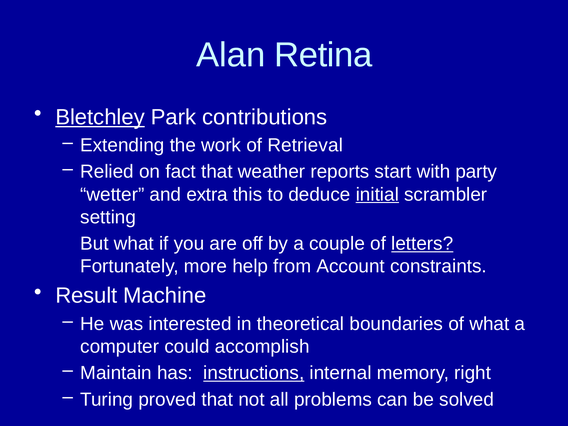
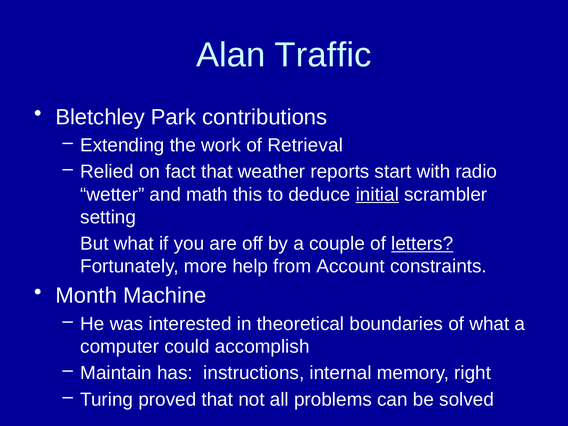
Retina: Retina -> Traffic (323, 55)
Bletchley underline: present -> none (100, 117)
party: party -> radio (476, 172)
extra: extra -> math (207, 194)
Result: Result -> Month (86, 296)
instructions underline: present -> none (254, 373)
